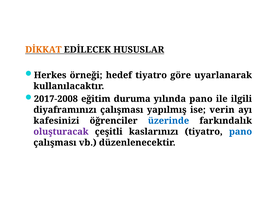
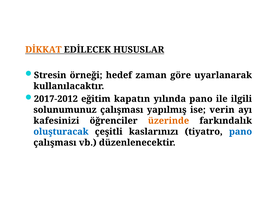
Herkes: Herkes -> Stresin (50, 75)
hedef tiyatro: tiyatro -> zaman (151, 75)
2017-2008: 2017-2008 -> 2017-2012 (56, 99)
duruma: duruma -> kapatın (132, 99)
diyaframınızı: diyaframınızı -> solunumunuz (65, 110)
üzerinde colour: blue -> orange (168, 121)
oluşturacak colour: purple -> blue (61, 132)
